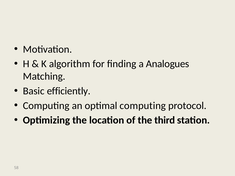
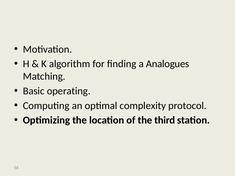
efficiently: efficiently -> operating (69, 91)
optimal computing: computing -> complexity (143, 106)
